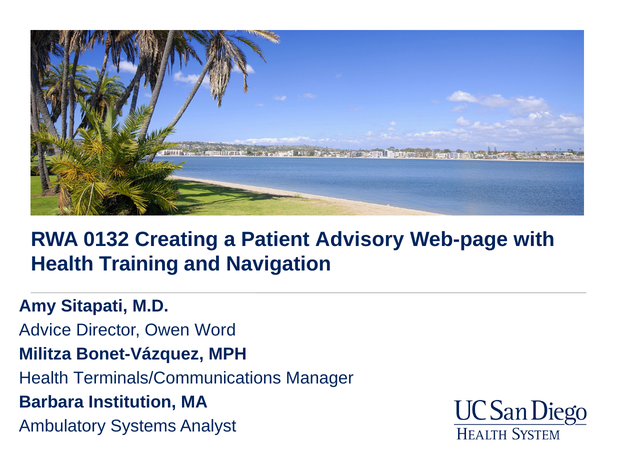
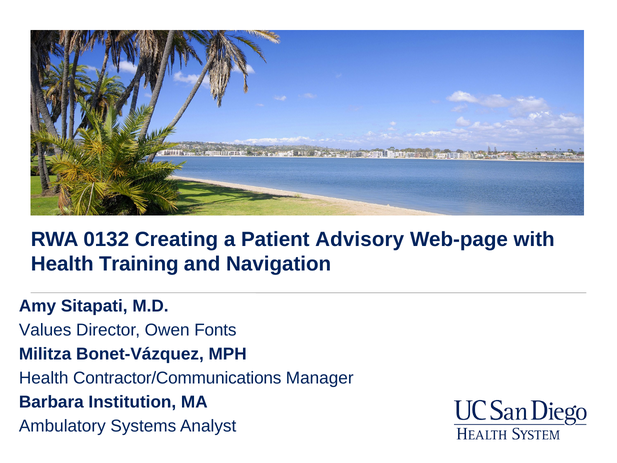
Advice: Advice -> Values (45, 330)
Word: Word -> Fonts (215, 330)
Terminals/Communications: Terminals/Communications -> Contractor/Communications (177, 378)
